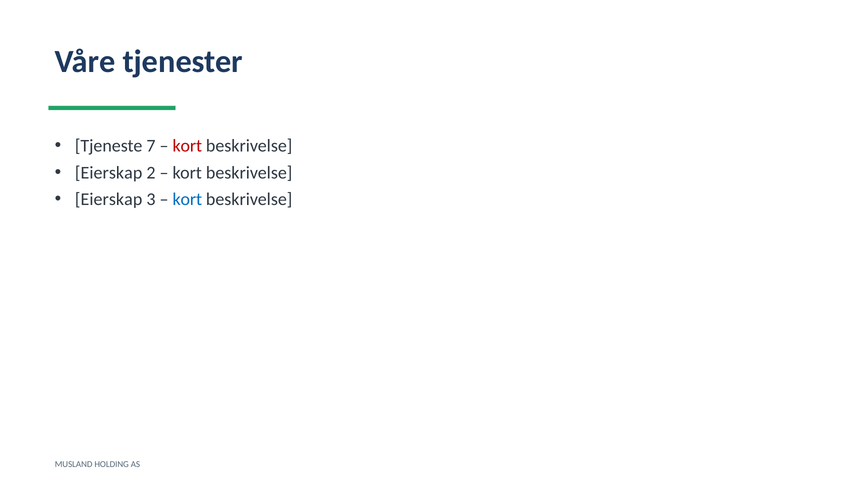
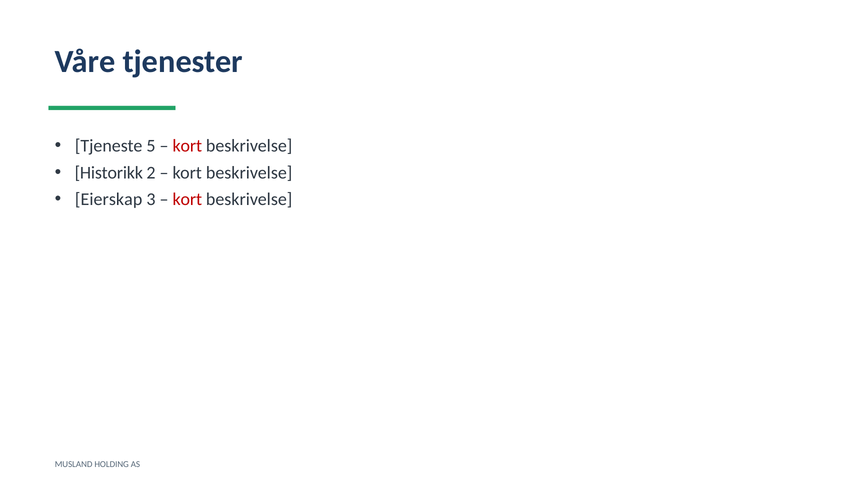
7: 7 -> 5 (151, 146)
Eierskap: Eierskap -> Historikk (109, 173)
kort colour: blue -> red (187, 200)
